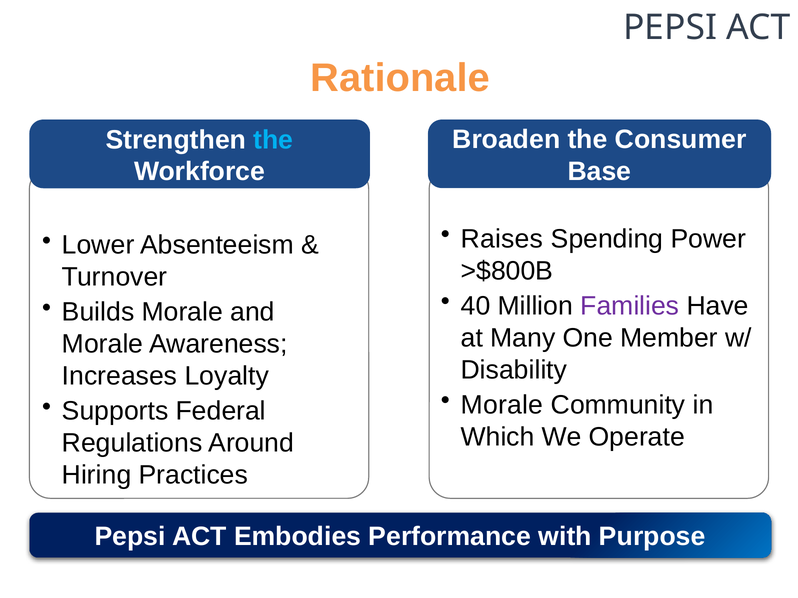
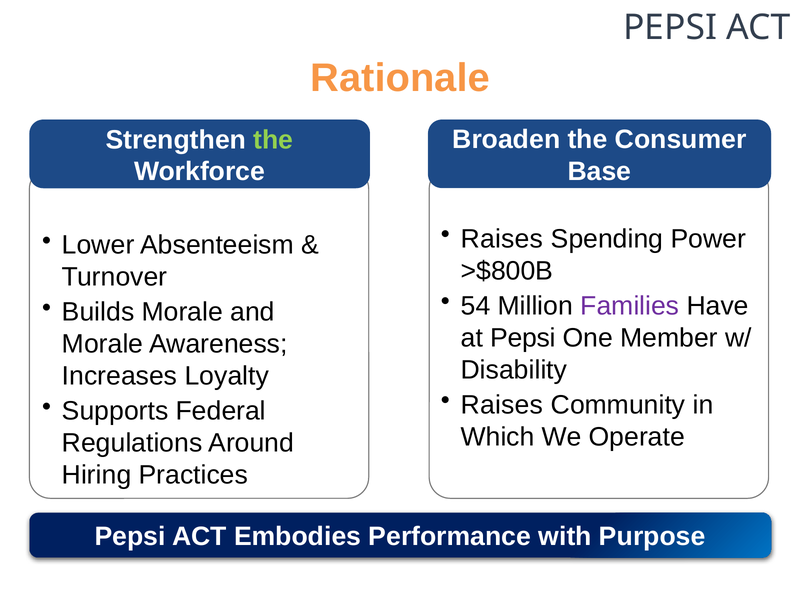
the colour: light blue -> light green (273, 140)
40: 40 -> 54 (476, 306)
at Many: Many -> Pepsi (523, 338)
Morale: Morale -> Raises (502, 405)
